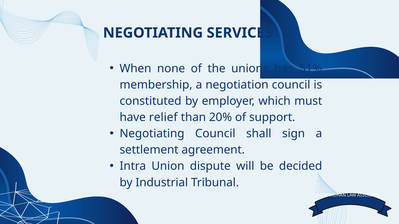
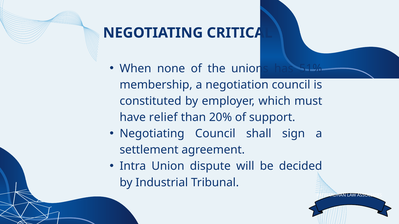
SERVICES: SERVICES -> CRITICAL (240, 33)
